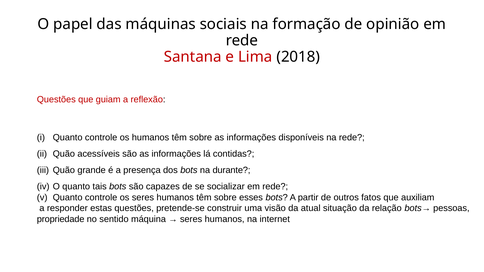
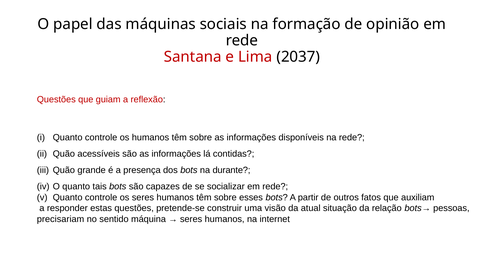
2018: 2018 -> 2037 (298, 57)
propriedade: propriedade -> precisariam (61, 219)
